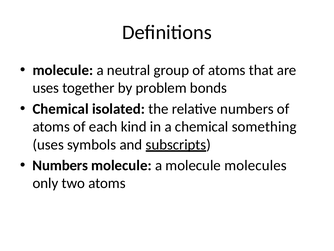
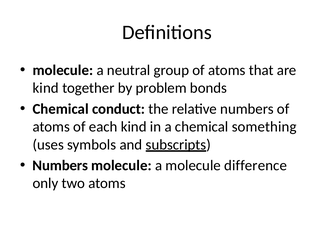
uses: uses -> kind (46, 88)
isolated: isolated -> conduct (118, 109)
molecules: molecules -> difference (256, 165)
